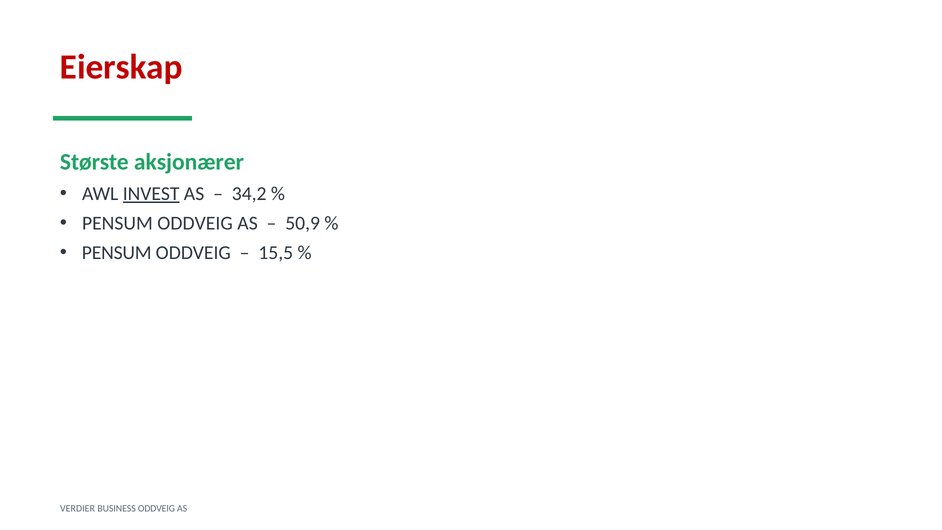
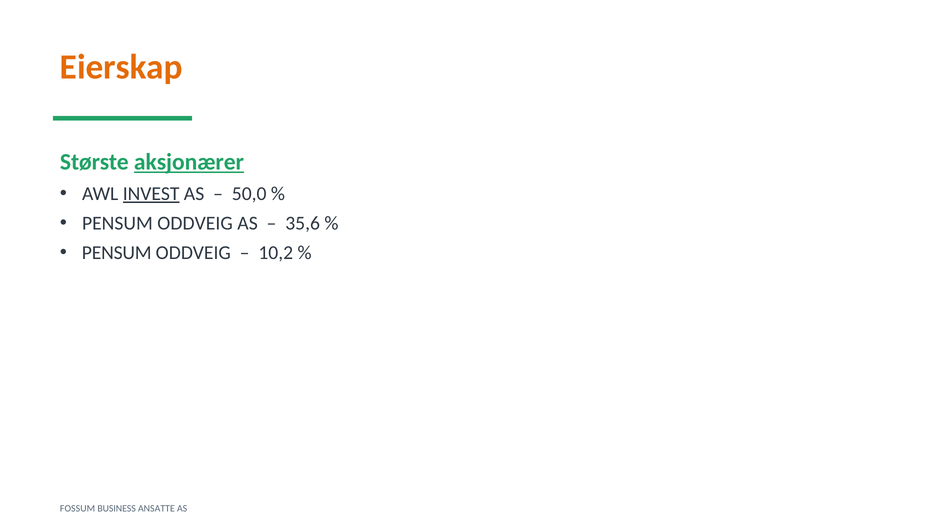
Eierskap colour: red -> orange (121, 67)
aksjonærer underline: none -> present (189, 162)
34,2: 34,2 -> 50,0 (249, 194)
50,9: 50,9 -> 35,6 (303, 223)
15,5: 15,5 -> 10,2 (276, 253)
VERDIER: VERDIER -> FOSSUM (78, 508)
BUSINESS ODDVEIG: ODDVEIG -> ANSATTE (156, 508)
